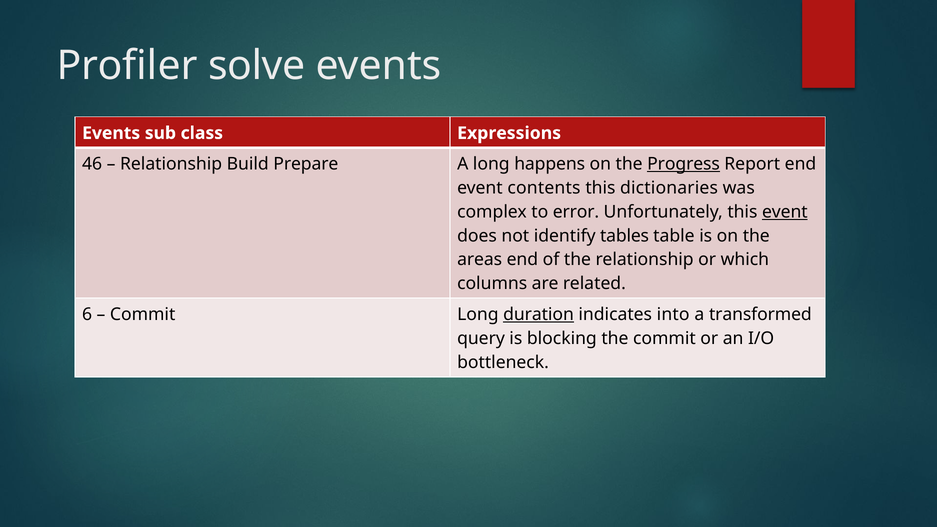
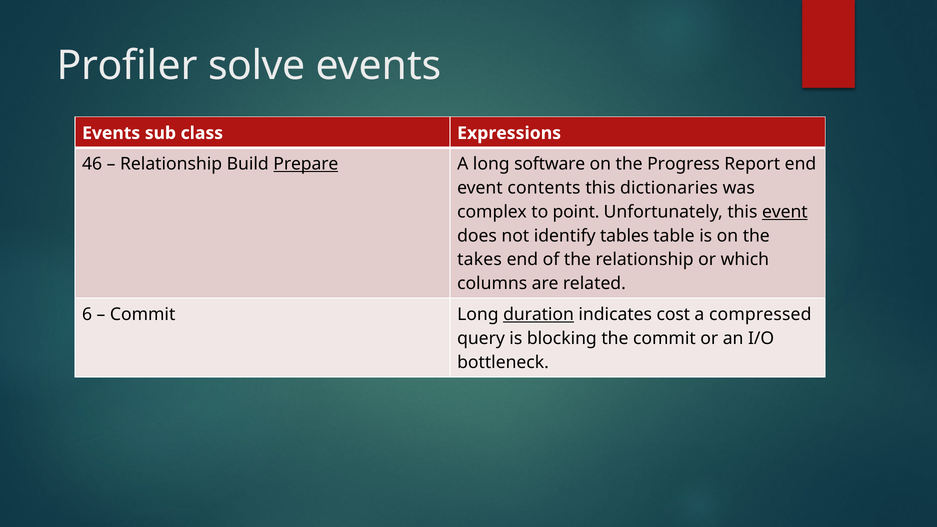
Prepare underline: none -> present (306, 164)
happens: happens -> software (550, 164)
Progress underline: present -> none (684, 164)
error: error -> point (576, 212)
areas: areas -> takes (480, 260)
into: into -> cost (673, 315)
transformed: transformed -> compressed (760, 315)
